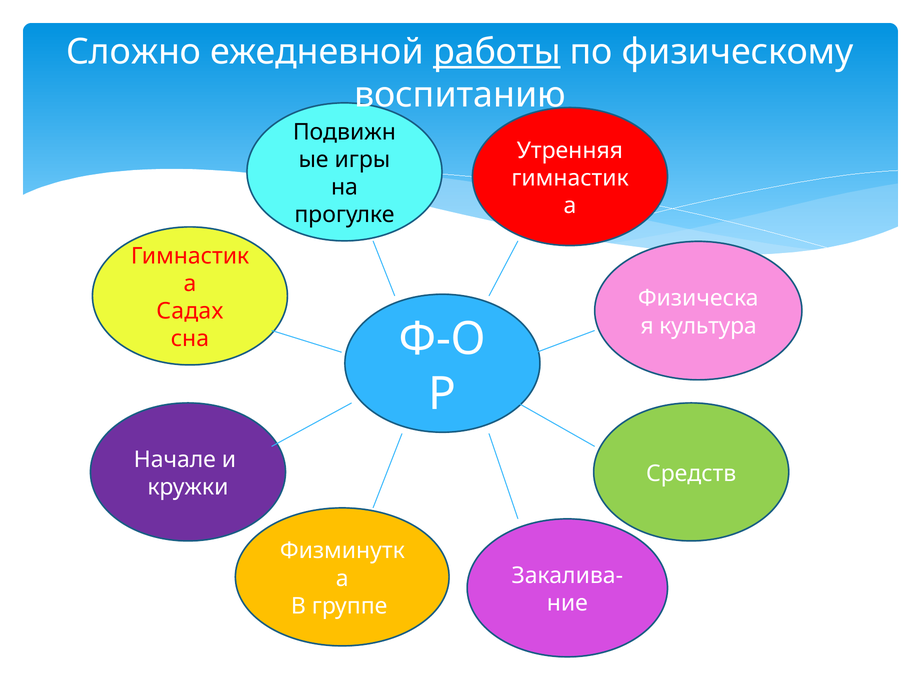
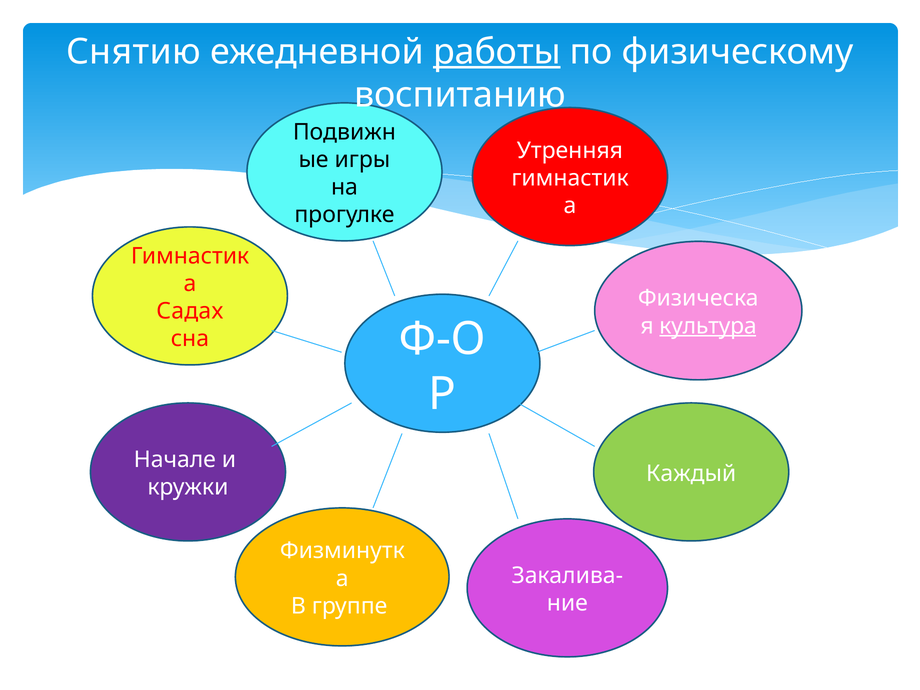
Сложно: Сложно -> Снятию (133, 52)
культура underline: none -> present (708, 326)
Средств: Средств -> Каждый (691, 473)
